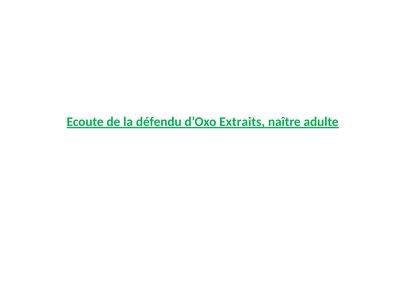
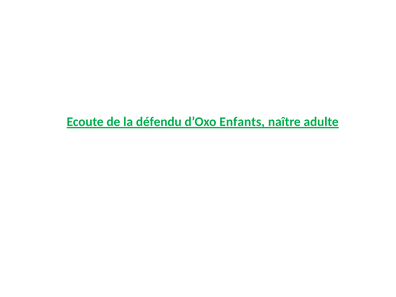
Extraits: Extraits -> Enfants (242, 122)
